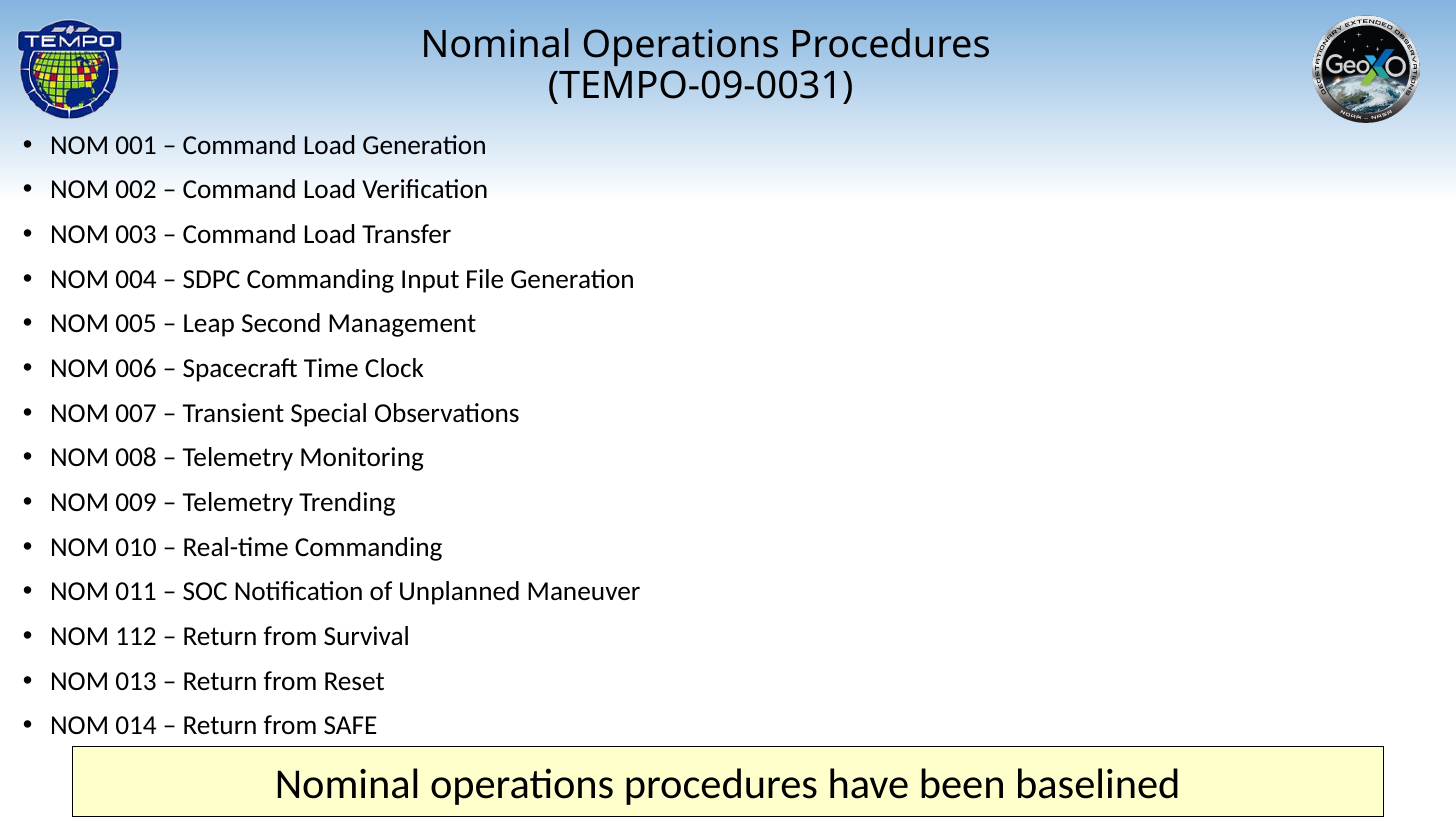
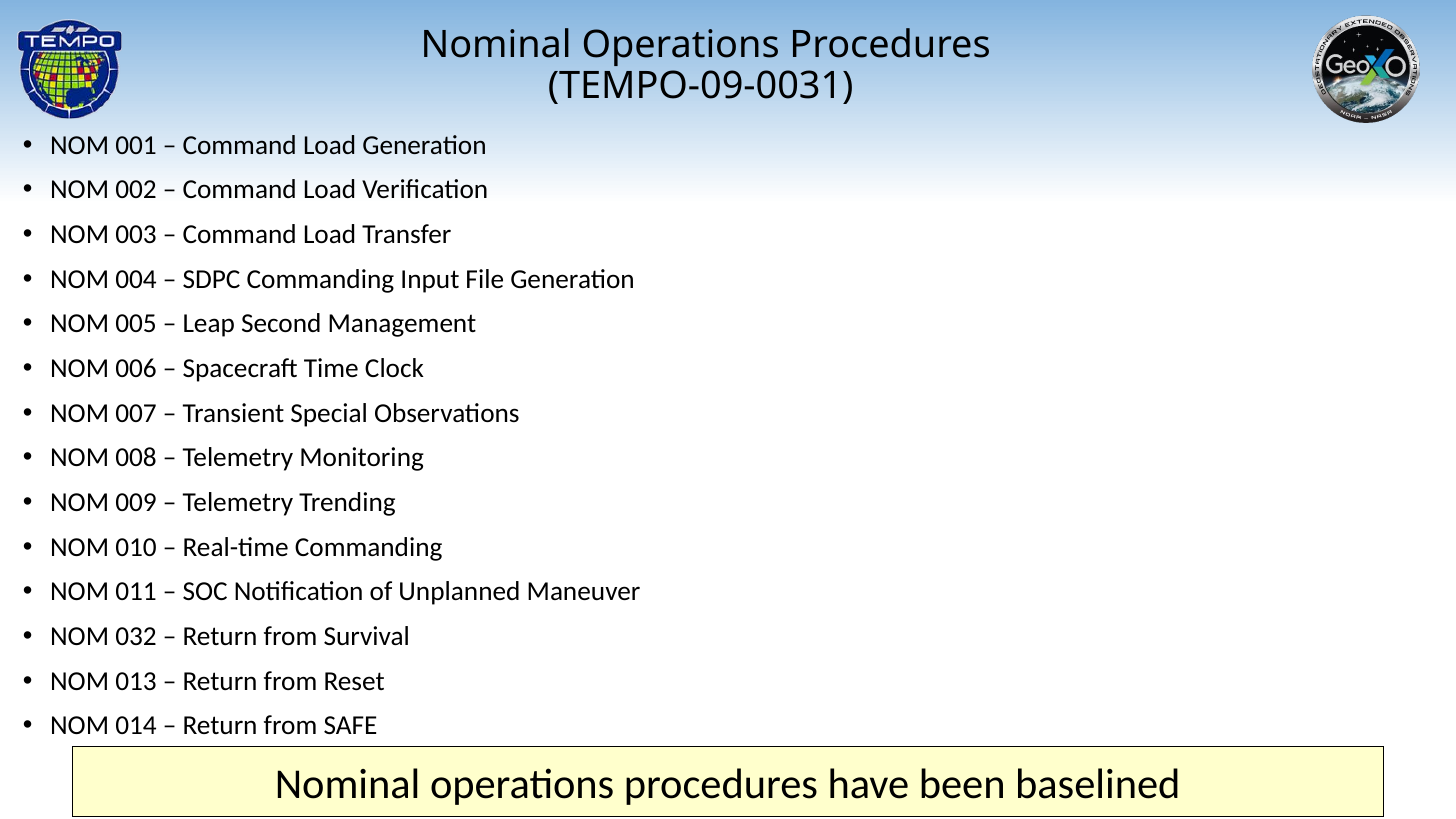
112: 112 -> 032 (136, 636)
